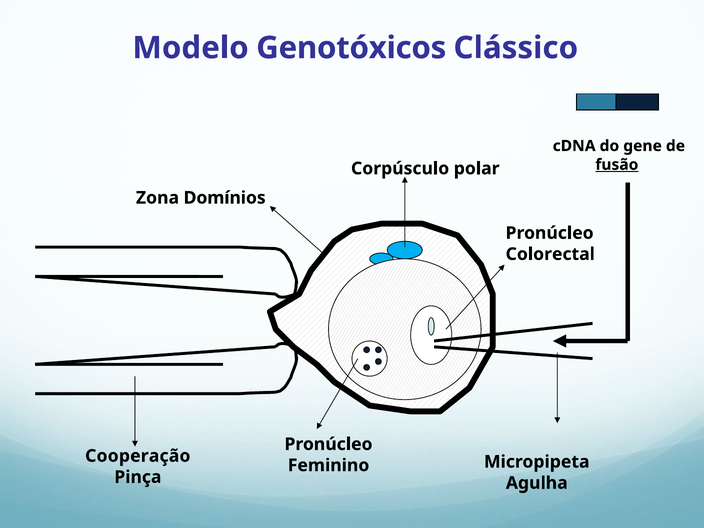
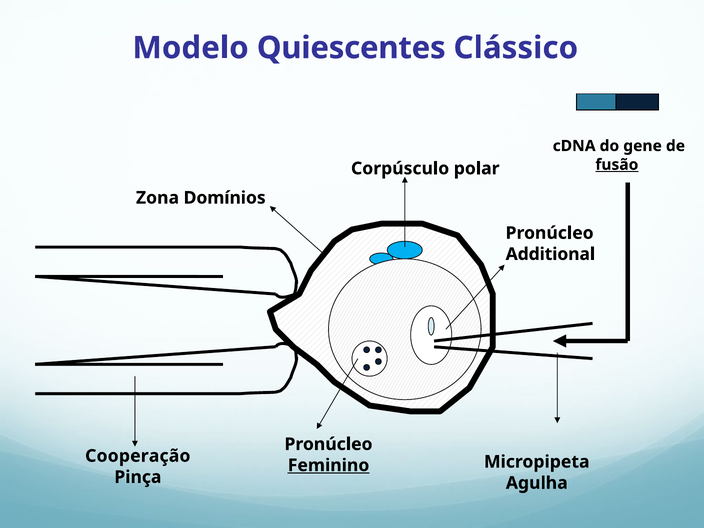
Genotóxicos: Genotóxicos -> Quiescentes (351, 48)
Colorectal: Colorectal -> Additional (550, 254)
Feminino underline: none -> present (329, 465)
